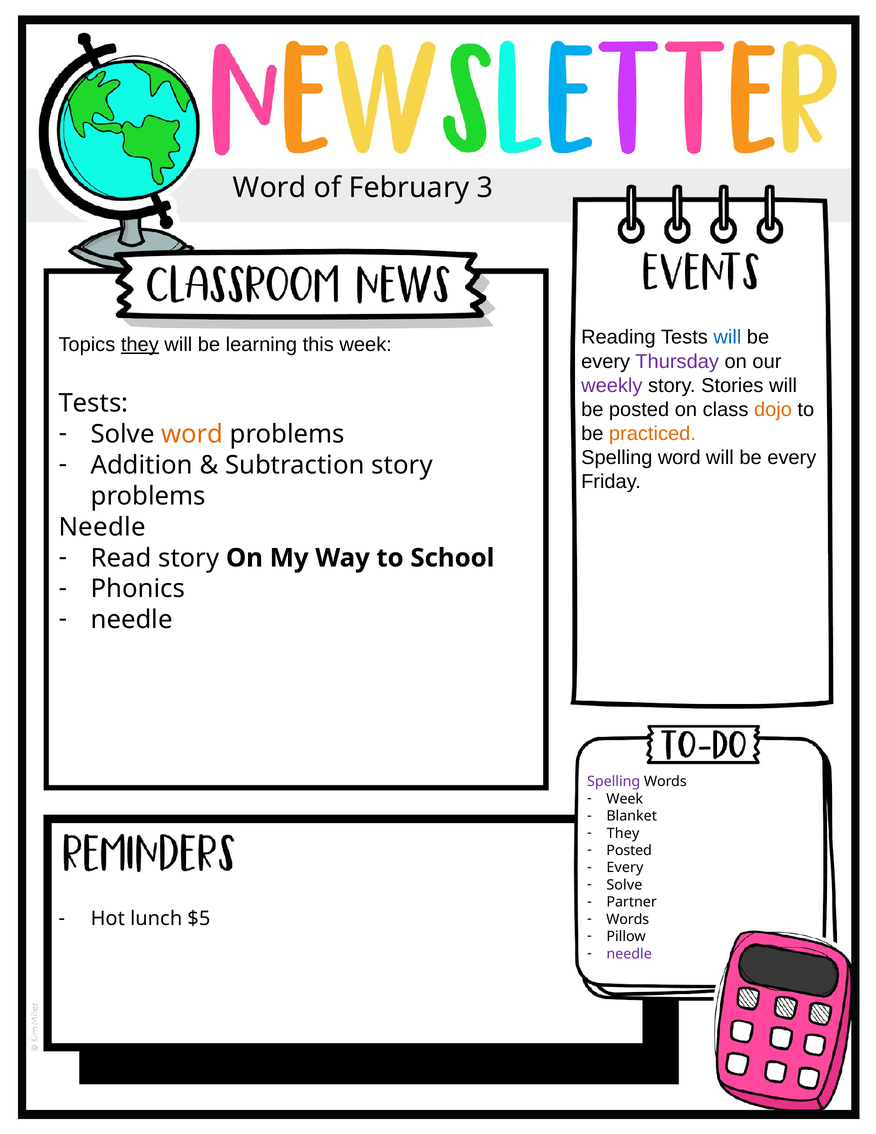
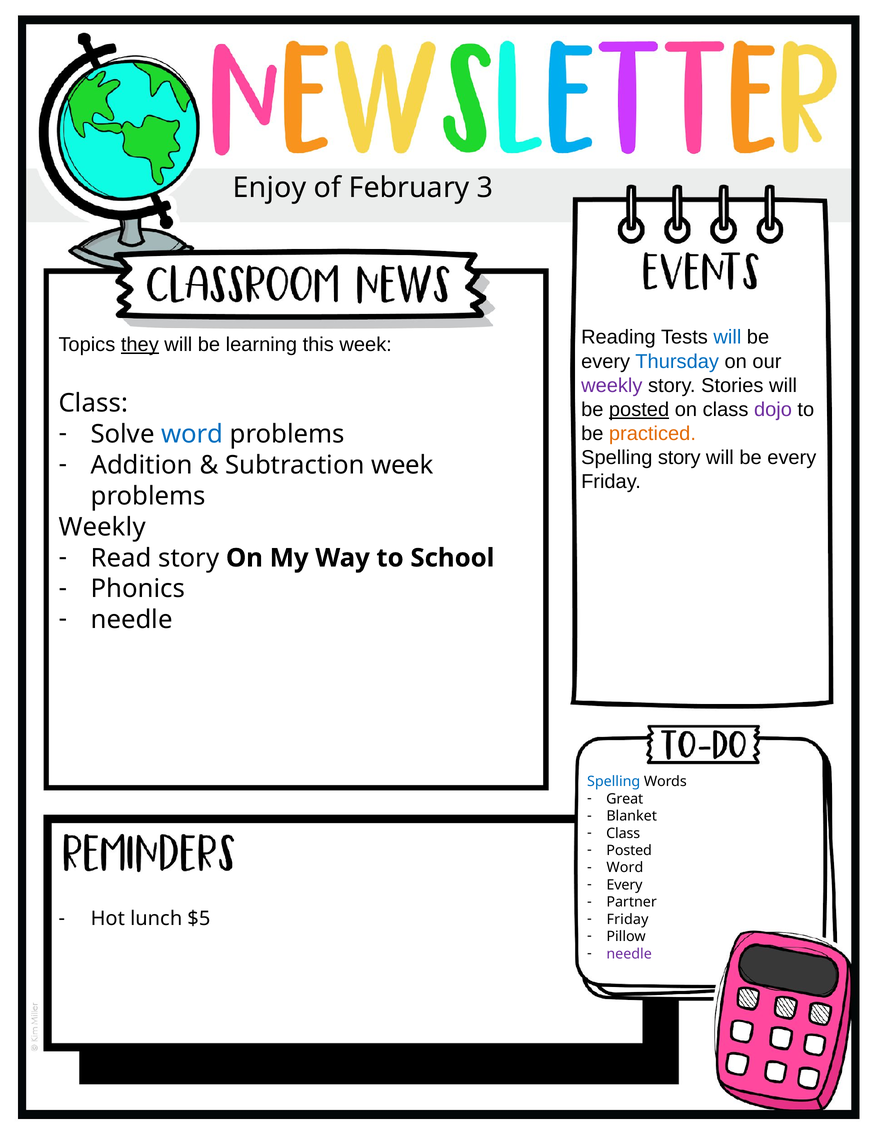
Word: Word -> Enjoy (270, 188)
Thursday colour: purple -> blue (677, 361)
Tests: Tests -> Class (93, 403)
posted underline: none -> present (639, 409)
dojo colour: orange -> purple (773, 409)
word colour: orange -> blue (192, 434)
Spelling word: word -> story (679, 458)
Subtraction story: story -> week (402, 465)
Needle: Needle -> Weekly (102, 527)
Spelling colour: purple -> blue (614, 781)
Week: Week -> Great (625, 799)
They: They -> Class (623, 833)
Every: Every -> Word (625, 867)
Solve: Solve -> Every (624, 885)
Words: Words -> Friday (628, 919)
